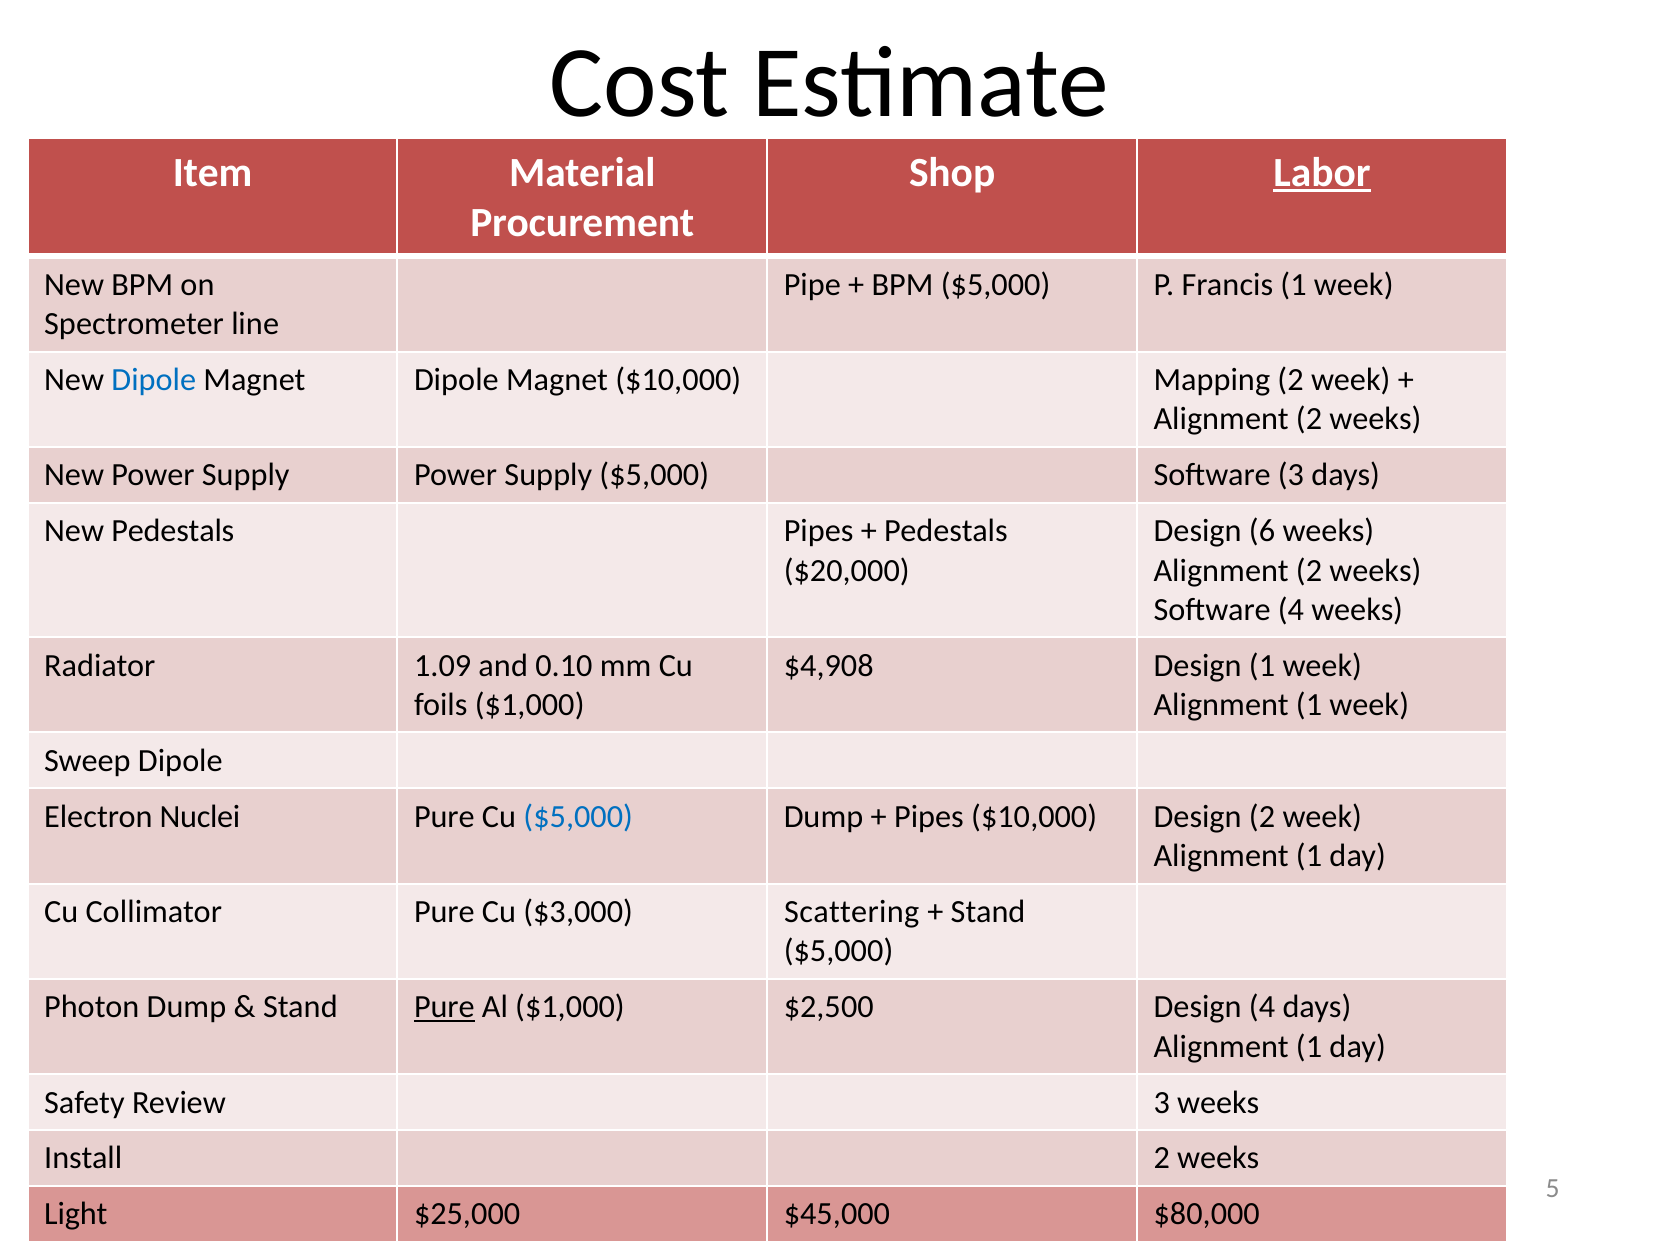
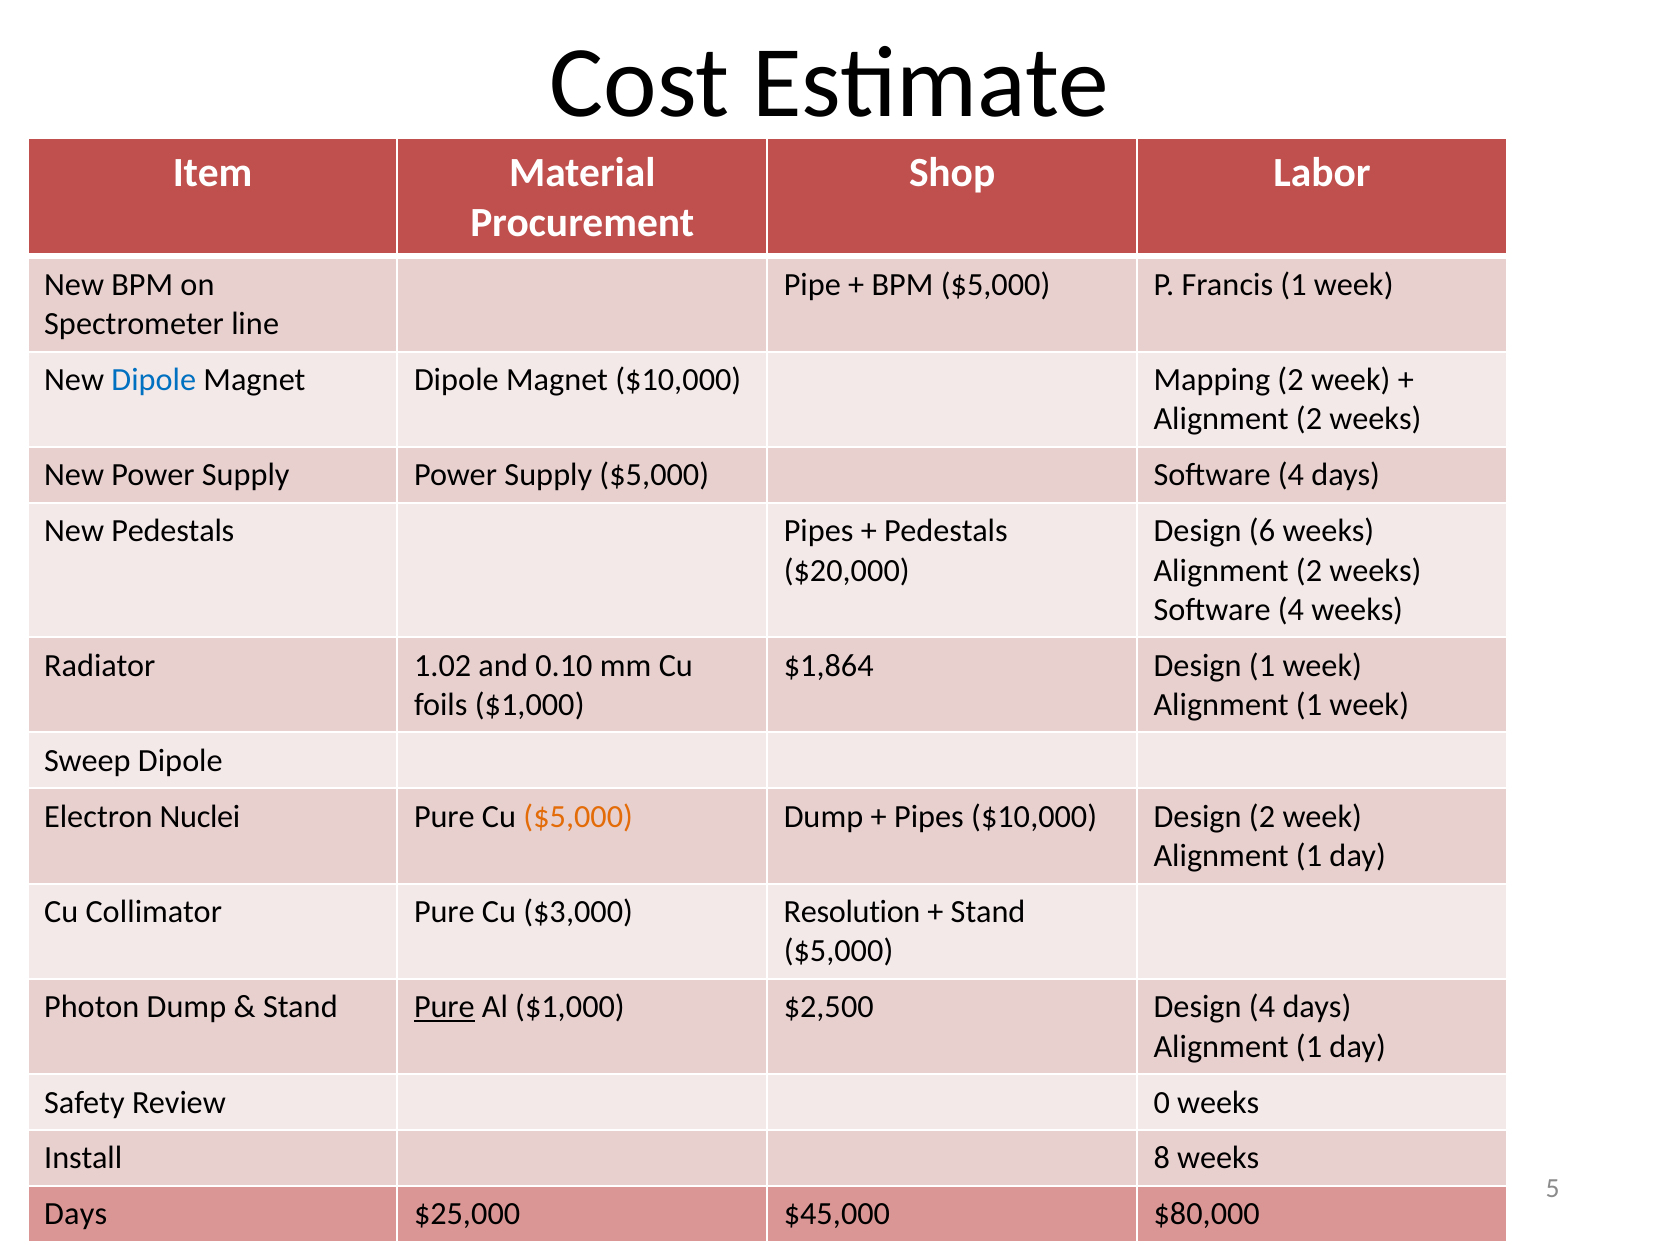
Labor underline: present -> none (1322, 172)
$5,000 Software 3: 3 -> 4 (1291, 475)
1.09: 1.09 -> 1.02 (443, 665)
$4,908: $4,908 -> $1,864 (829, 665)
$5,000 colour: blue -> orange (578, 816)
Scattering: Scattering -> Resolution (852, 911)
Review 3: 3 -> 0 (1162, 1102)
Install 2: 2 -> 8 (1162, 1158)
Light: Light -> Days (76, 1214)
